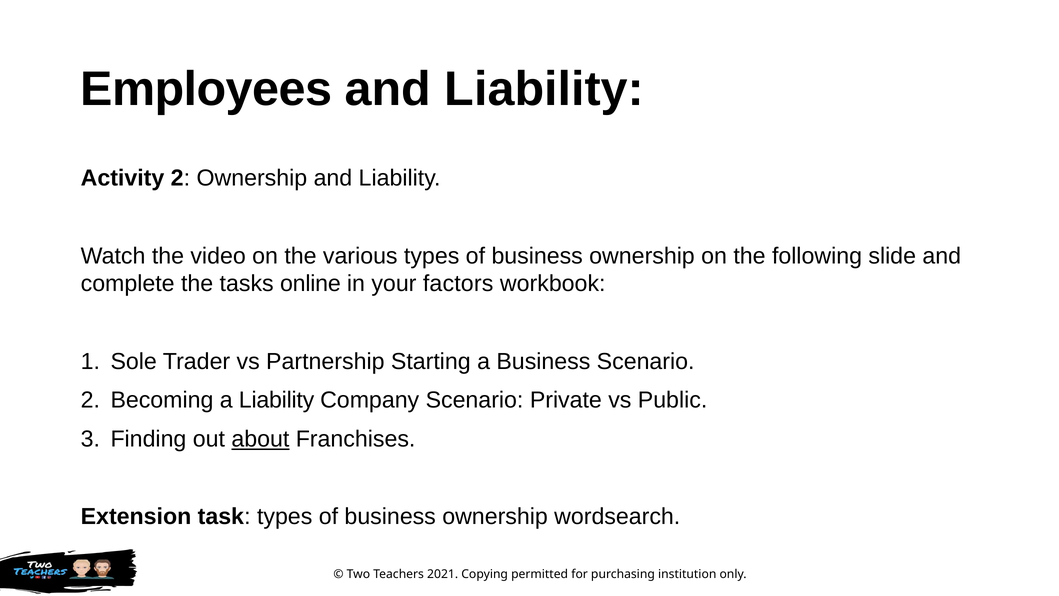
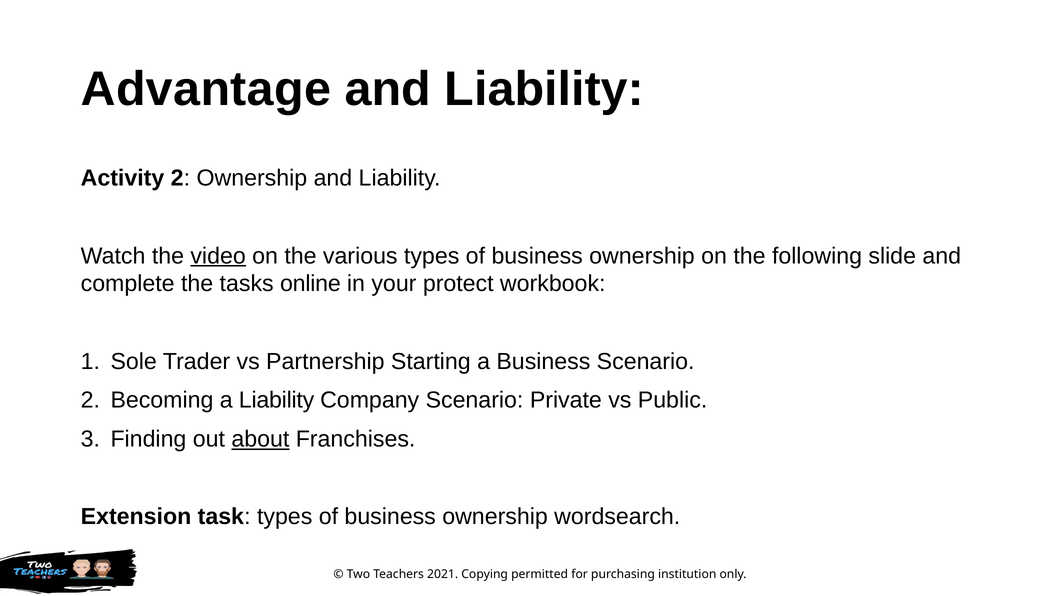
Employees: Employees -> Advantage (206, 89)
video underline: none -> present (218, 256)
factors: factors -> protect (458, 284)
